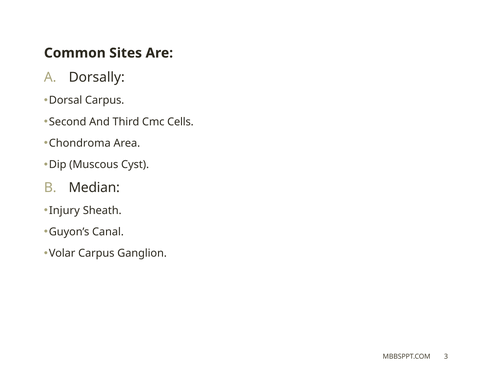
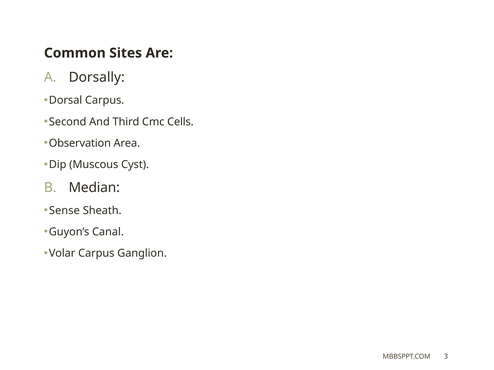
Chondroma: Chondroma -> Observation (80, 143)
Injury: Injury -> Sense (64, 211)
